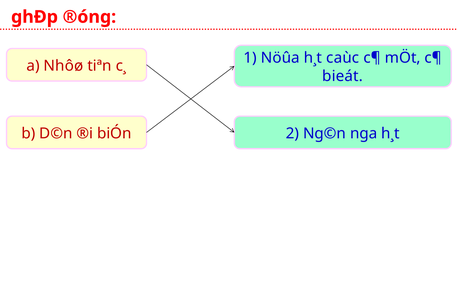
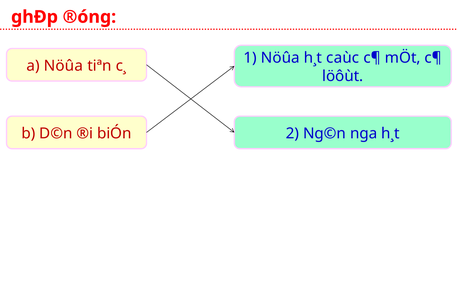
a Nhôø: Nhôø -> Nöûa (63, 66)
bieát: bieát -> löôùt (343, 76)
